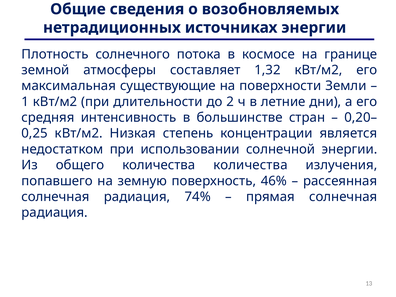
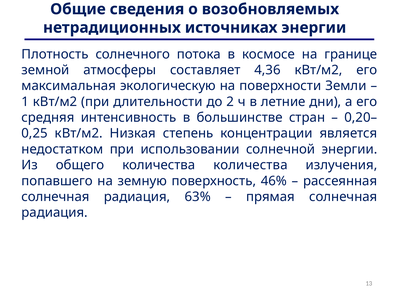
1,32: 1,32 -> 4,36 (268, 70)
существующие: существующие -> экологическую (168, 86)
74%: 74% -> 63% (198, 197)
